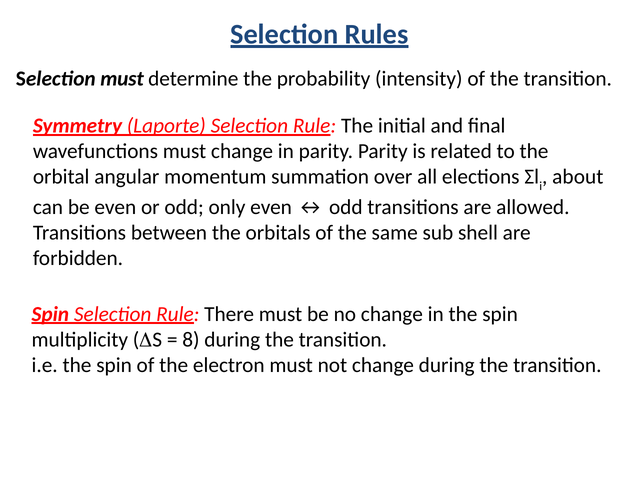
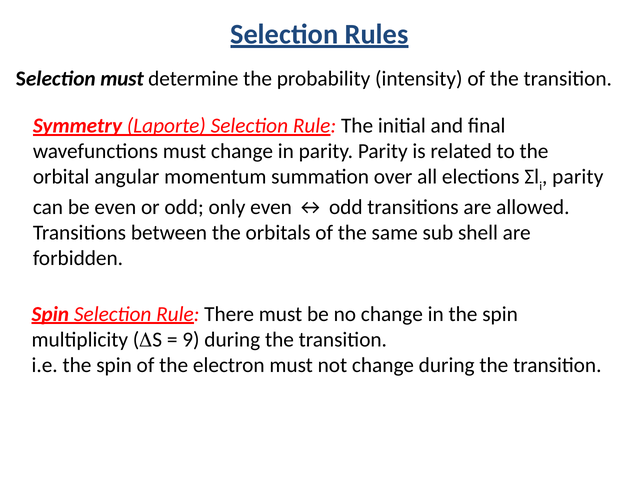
about: about -> parity (578, 177)
8: 8 -> 9 (191, 339)
